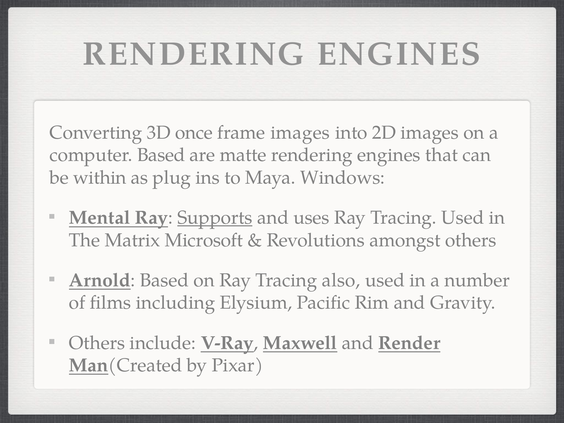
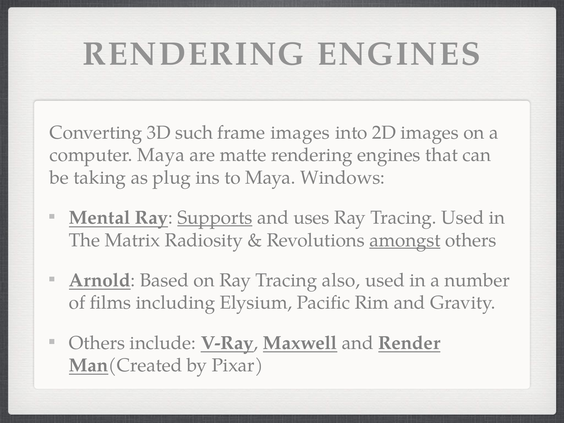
once: once -> such (194, 133)
computer Based: Based -> Maya (161, 155)
within: within -> taking (100, 178)
Microsoft: Microsoft -> Radiosity (204, 240)
amongst underline: none -> present (405, 240)
